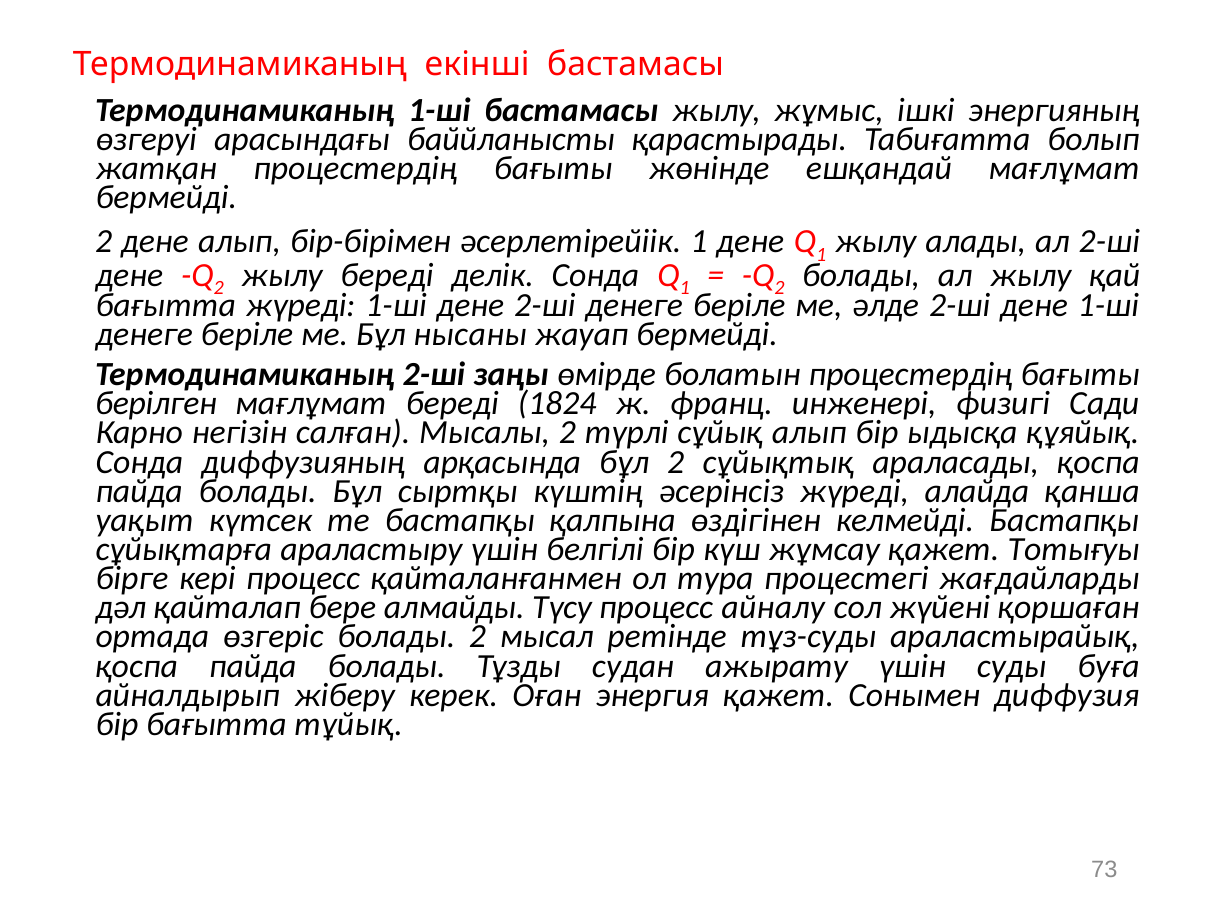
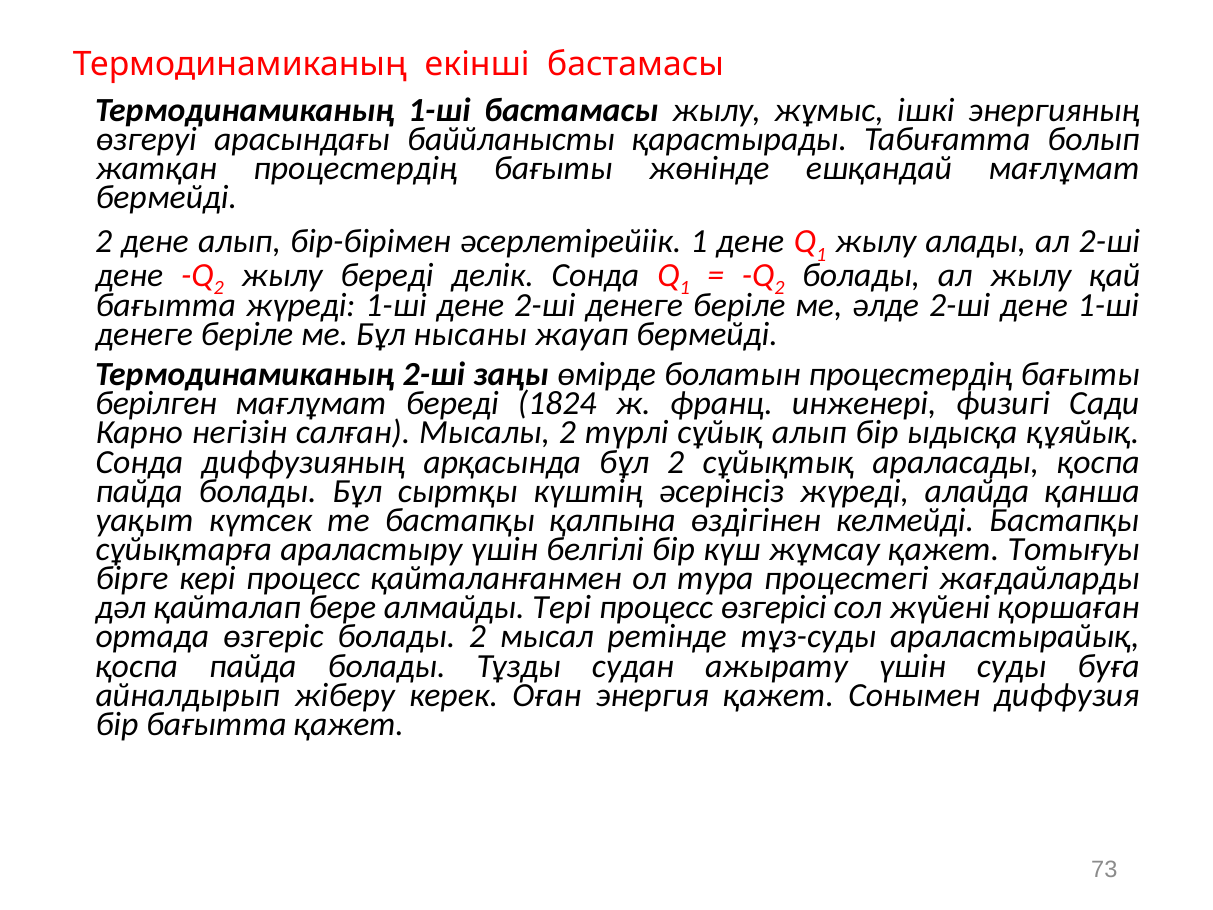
Түсу: Түсу -> Тері (562, 608)
айналу: айналу -> өзгерісі (774, 608)
бағытта тұйық: тұйық -> қажет (349, 724)
